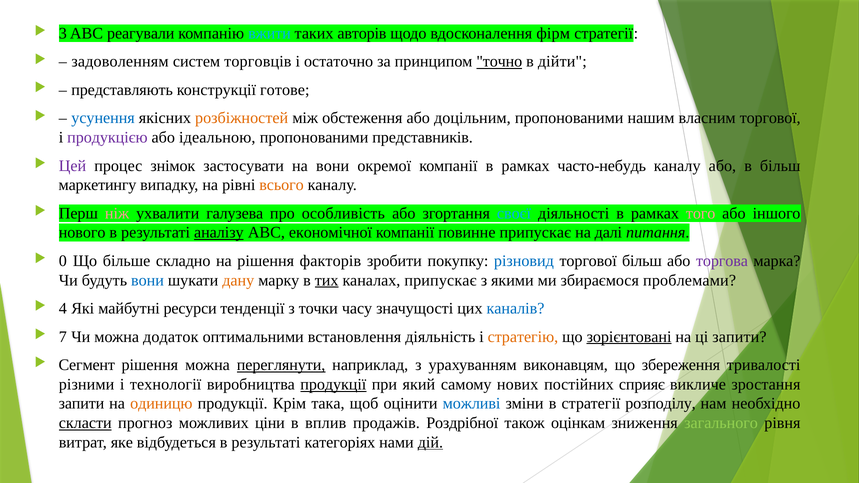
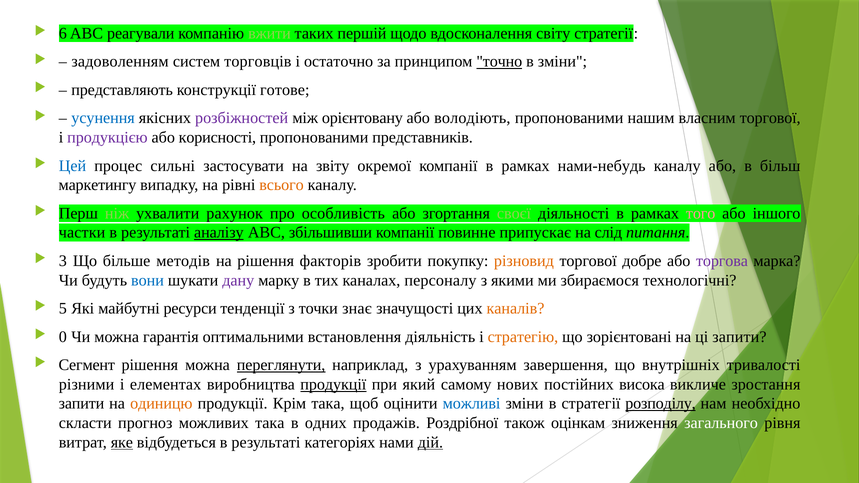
3: 3 -> 6 (63, 33)
вжити colour: light blue -> light green (269, 33)
авторів: авторів -> першій (362, 33)
фірм: фірм -> світу (553, 33)
в дійти: дійти -> зміни (562, 62)
розбіжностей colour: orange -> purple (242, 118)
обстеження: обстеження -> орієнтовану (362, 118)
доцільним: доцільним -> володіють (472, 118)
ідеальною: ідеальною -> корисності (217, 138)
Цей colour: purple -> blue (72, 166)
знімок: знімок -> сильні (173, 166)
на вони: вони -> звіту (333, 166)
часто-небудь: часто-небудь -> нами-небудь (602, 166)
ніж colour: pink -> light green (117, 213)
галузева: галузева -> рахунок (235, 213)
своєї colour: light blue -> light green (514, 213)
нового: нового -> частки (82, 233)
економічної: економічної -> збільшивши (330, 233)
далі: далі -> слід (608, 233)
0: 0 -> 3 (63, 261)
складно: складно -> методів (183, 261)
різновид colour: blue -> orange (524, 261)
торгової більш: більш -> добре (642, 261)
дану colour: orange -> purple (238, 280)
тих underline: present -> none (327, 280)
каналах припускає: припускає -> персоналу (440, 280)
проблемами: проблемами -> технологічні (690, 280)
4: 4 -> 5 (63, 309)
часу: часу -> знає (357, 309)
каналів colour: blue -> orange (515, 309)
7: 7 -> 0 (63, 337)
додаток: додаток -> гарантія (171, 337)
зорієнтовані underline: present -> none (629, 337)
виконавцям: виконавцям -> завершення (566, 365)
збереження: збереження -> внутрішніх (681, 365)
технології: технології -> елементах (166, 385)
сприяє: сприяє -> висока (642, 385)
розподілу underline: none -> present (661, 404)
скласти underline: present -> none (85, 423)
можливих ціни: ціни -> така (270, 423)
вплив: вплив -> одних (326, 423)
загального colour: light green -> white (721, 423)
яке underline: none -> present (122, 442)
